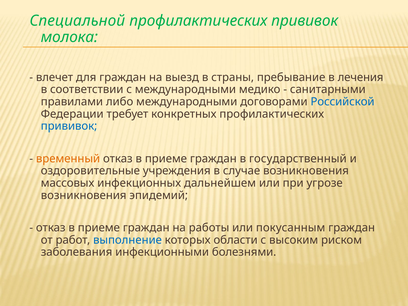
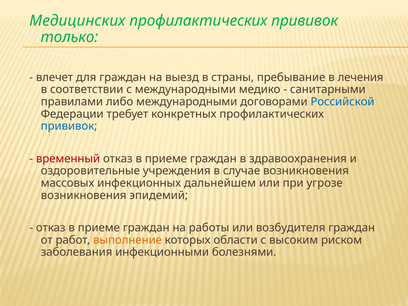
Специальной: Специальной -> Медицинских (77, 21)
молока: молока -> только (69, 37)
временный colour: orange -> red (68, 159)
государственный: государственный -> здравоохранения (298, 159)
покусанным: покусанным -> возбудителя (291, 228)
выполнение colour: blue -> orange (127, 240)
